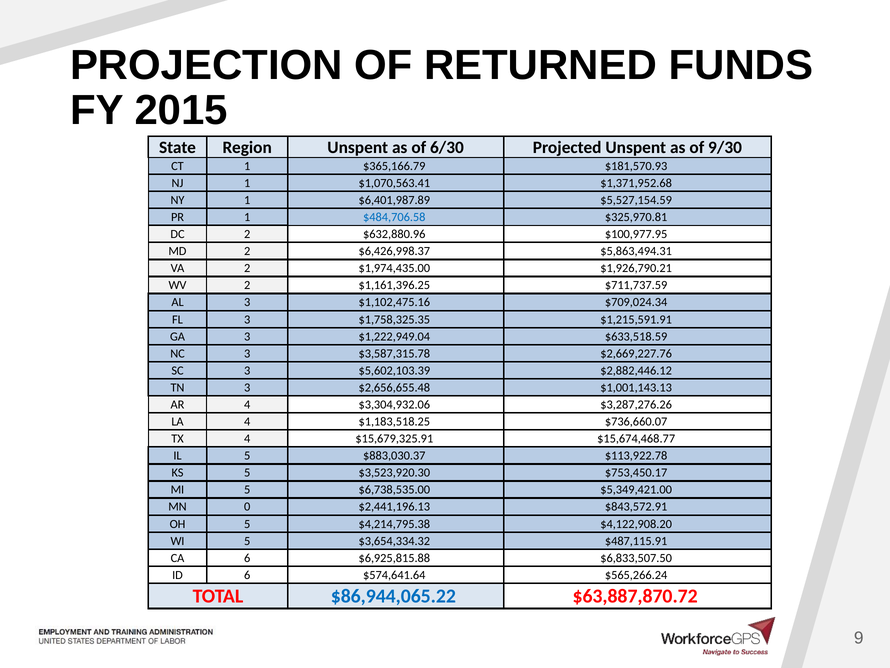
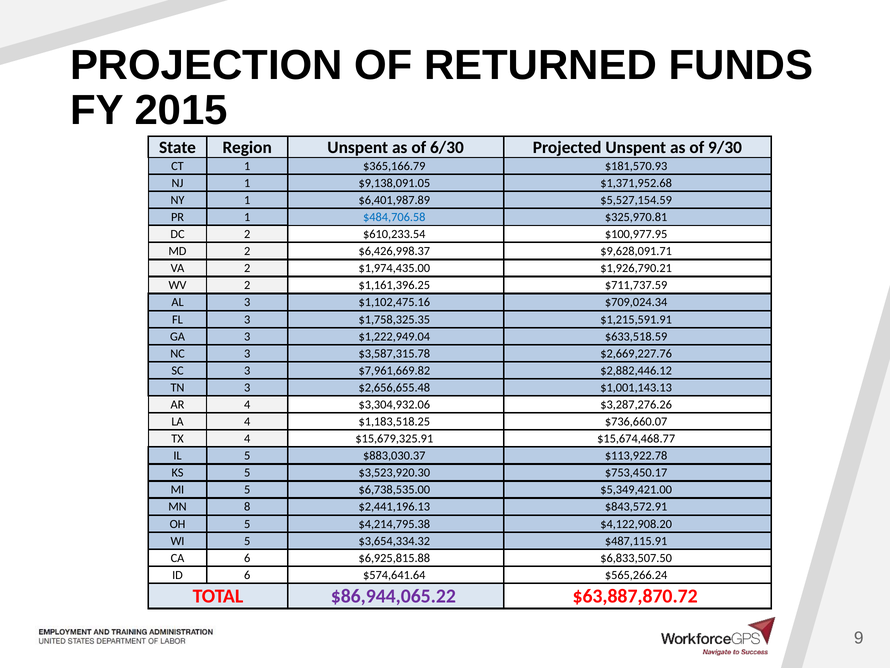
$1,070,563.41: $1,070,563.41 -> $9,138,091.05 (394, 183)
$632,880.96: $632,880.96 -> $610,233.54 (394, 234)
$5,863,494.31: $5,863,494.31 -> $9,628,091.71 (636, 251)
$5,602,103.39: $5,602,103.39 -> $7,961,669.82 (394, 370)
0: 0 -> 8 (247, 507)
$86,944,065.22 colour: blue -> purple (393, 596)
